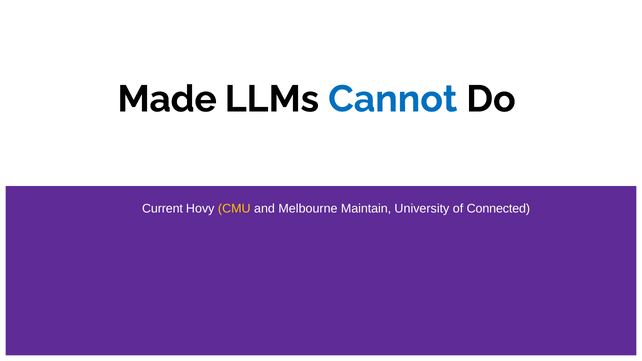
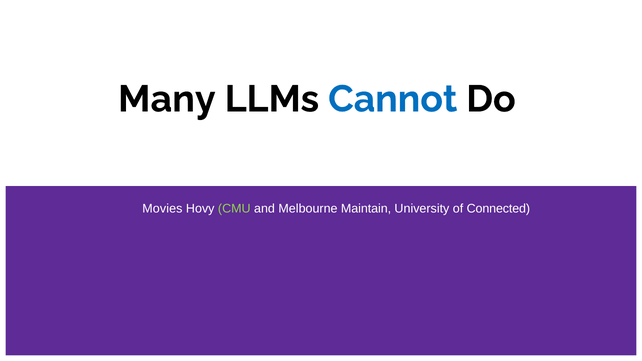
Made: Made -> Many (167, 99)
Current: Current -> Movies (162, 209)
CMU colour: yellow -> light green (234, 209)
